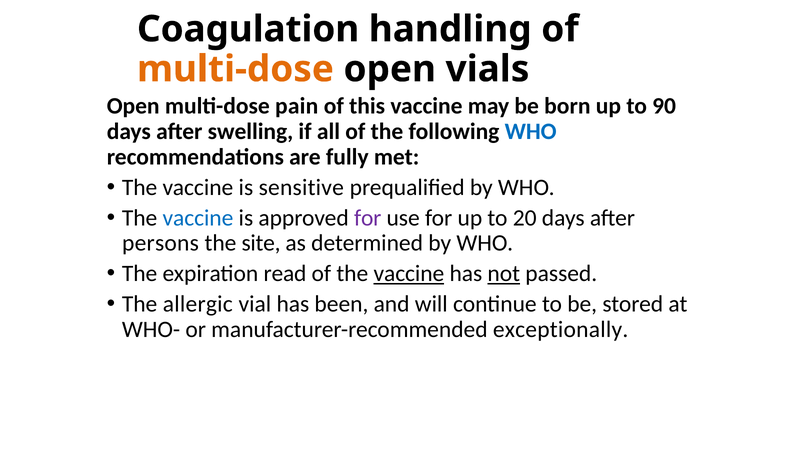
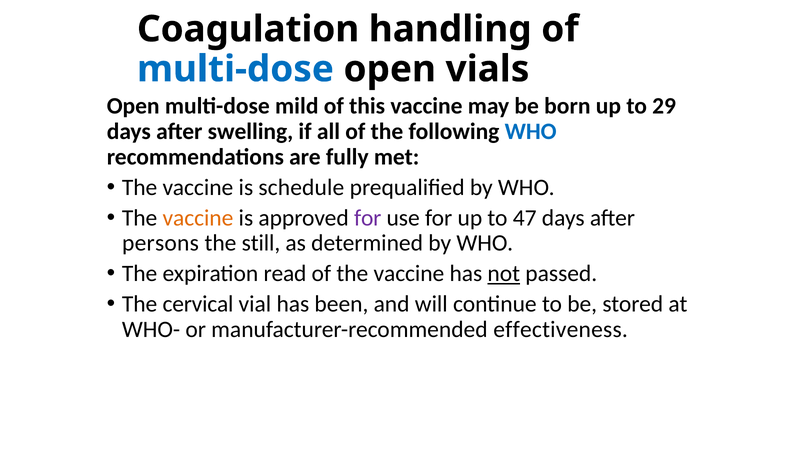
multi-dose colour: orange -> blue (235, 69)
pain: pain -> mild (297, 106)
90: 90 -> 29 (664, 106)
sensitive: sensitive -> schedule (301, 187)
vaccine colour: blue -> orange (198, 218)
20: 20 -> 47 (525, 218)
site: site -> still (261, 243)
vaccine underline: present -> none (409, 274)
allergic: allergic -> cervical (198, 304)
exceptionally: exceptionally -> effectiveness (561, 330)
